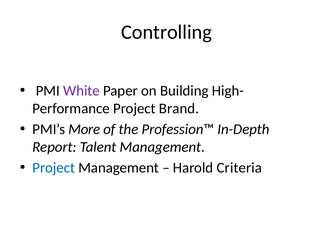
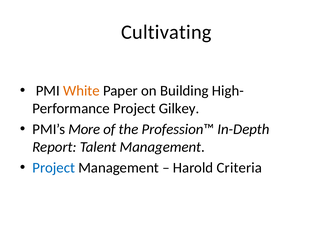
Controlling: Controlling -> Cultivating (166, 32)
White colour: purple -> orange (81, 91)
Brand: Brand -> Gilkey (179, 108)
